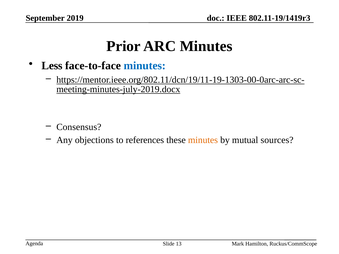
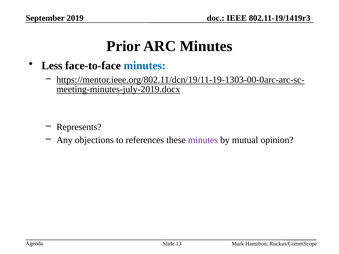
Consensus: Consensus -> Represents (79, 127)
minutes colour: orange -> purple (203, 140)
sources: sources -> opinion (277, 140)
